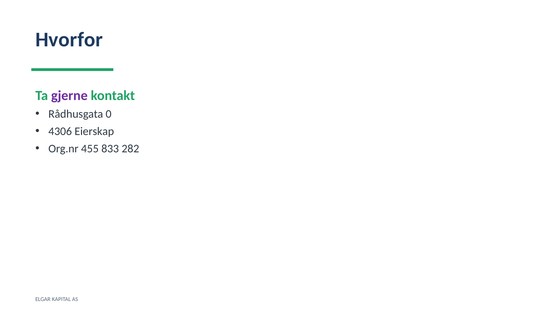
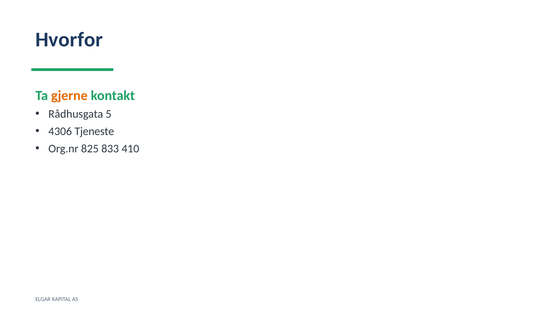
gjerne colour: purple -> orange (69, 96)
0: 0 -> 5 (109, 114)
Eierskap: Eierskap -> Tjeneste (94, 132)
455: 455 -> 825 (90, 149)
282: 282 -> 410 (130, 149)
